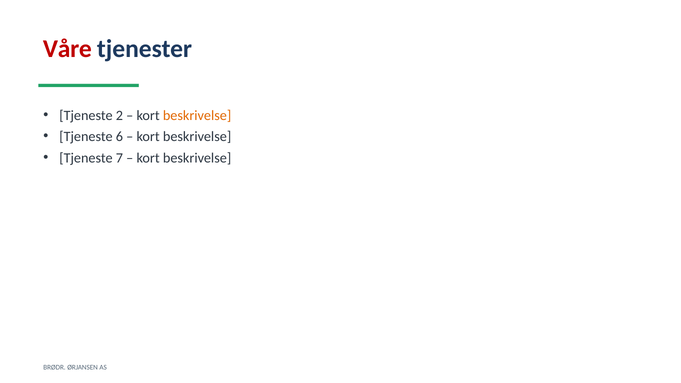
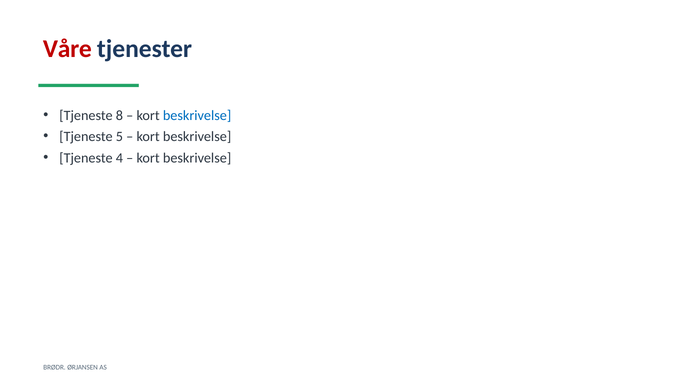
2: 2 -> 8 (119, 115)
beskrivelse colour: orange -> blue (197, 115)
6: 6 -> 5 (119, 137)
7: 7 -> 4 (119, 158)
